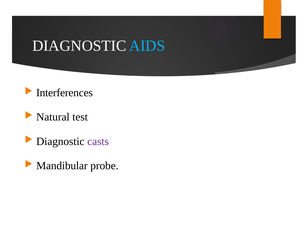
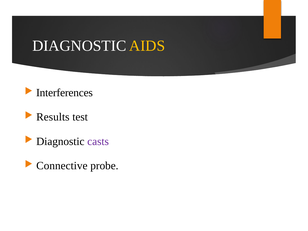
AIDS colour: light blue -> yellow (147, 46)
Natural: Natural -> Results (53, 117)
Mandibular: Mandibular -> Connective (62, 166)
